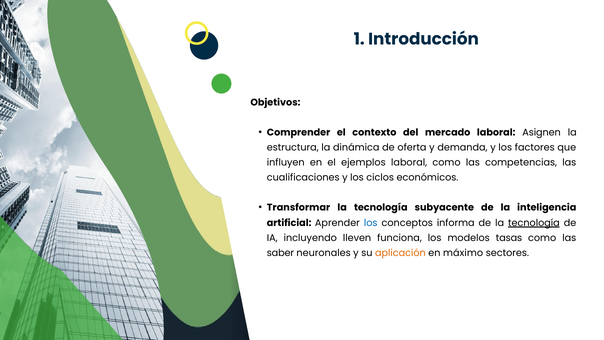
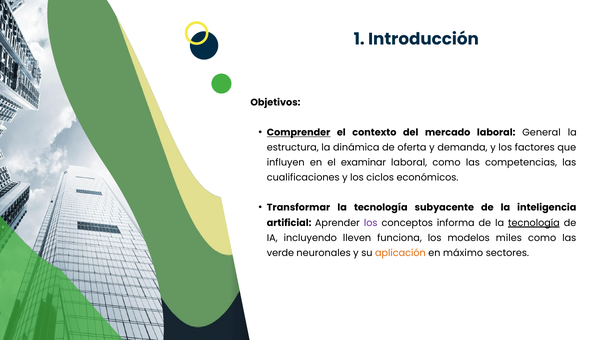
Comprender underline: none -> present (299, 133)
Asignen: Asignen -> General (541, 133)
ejemplos: ejemplos -> examinar (363, 163)
los colour: blue -> purple (371, 223)
tasas: tasas -> miles (509, 238)
saber: saber -> verde (280, 253)
